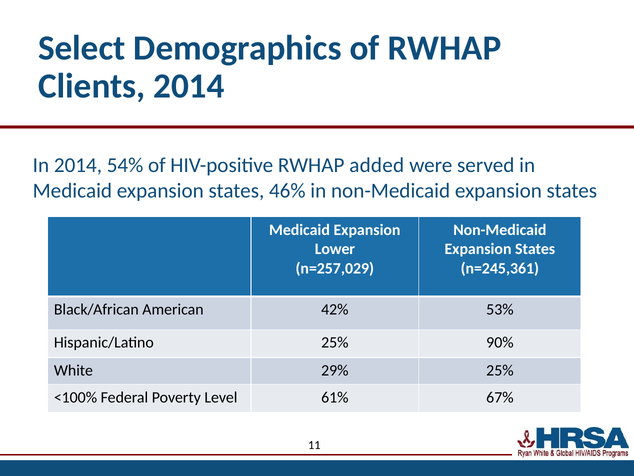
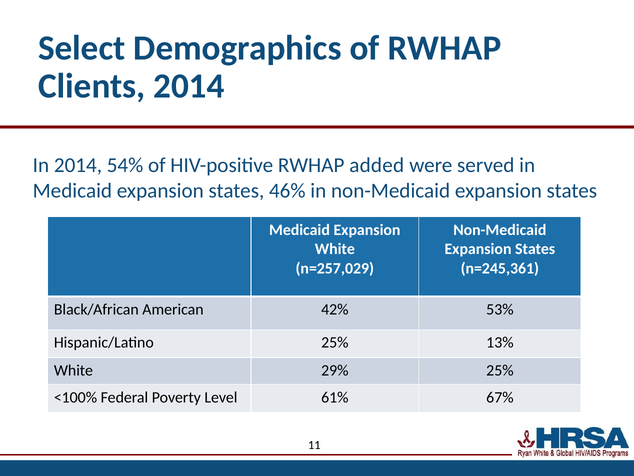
Lower: Lower -> White (335, 249)
90%: 90% -> 13% (500, 342)
